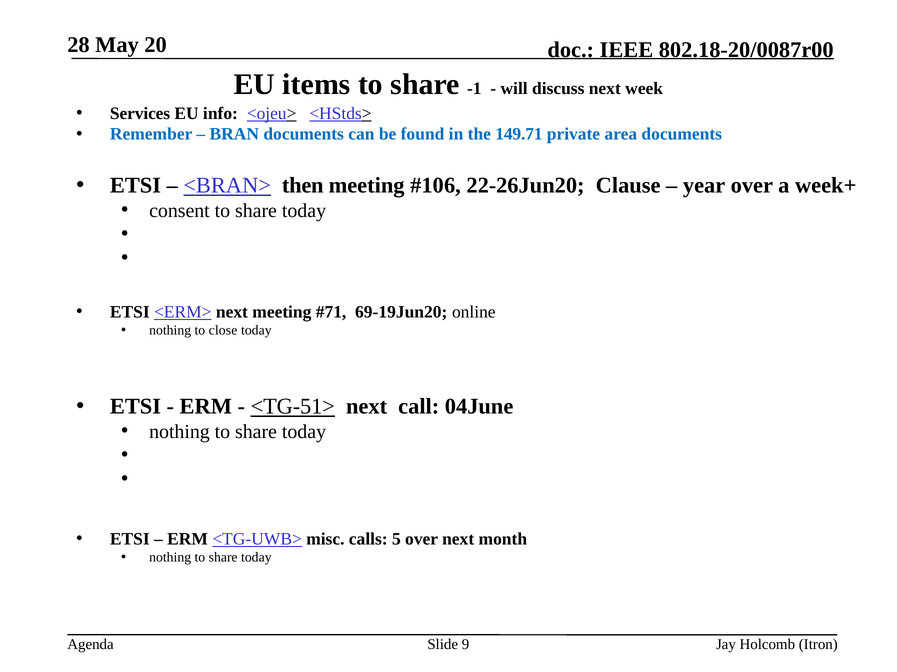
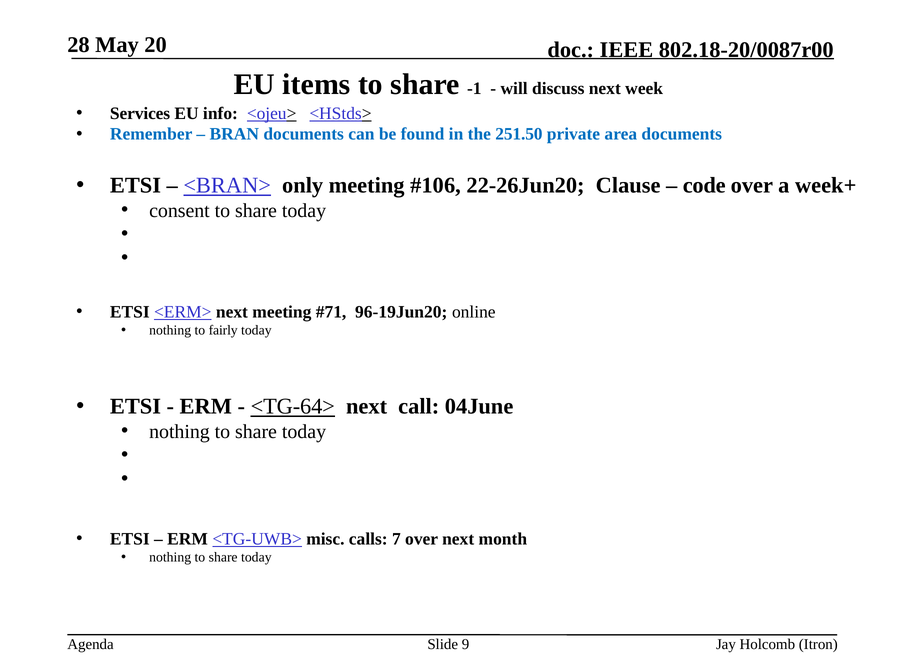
149.71: 149.71 -> 251.50 (519, 134)
then: then -> only (303, 186)
year: year -> code (704, 186)
69-19Jun20: 69-19Jun20 -> 96-19Jun20 (401, 312)
close: close -> fairly (223, 331)
<TG-51>: <TG-51> -> <TG-64> (293, 407)
5: 5 -> 7 (396, 539)
